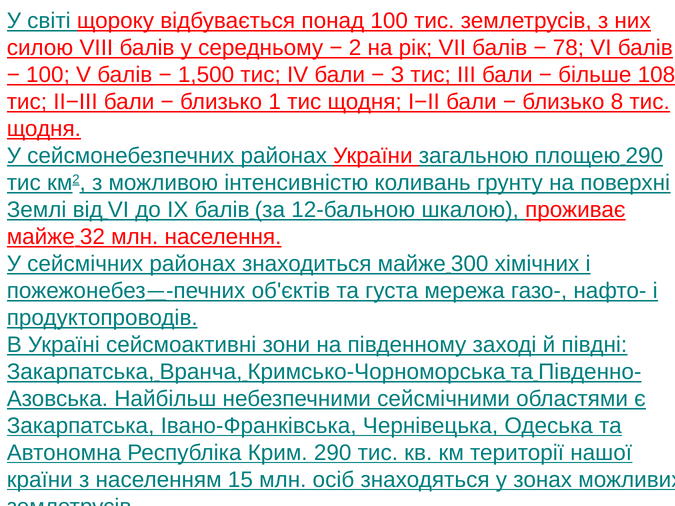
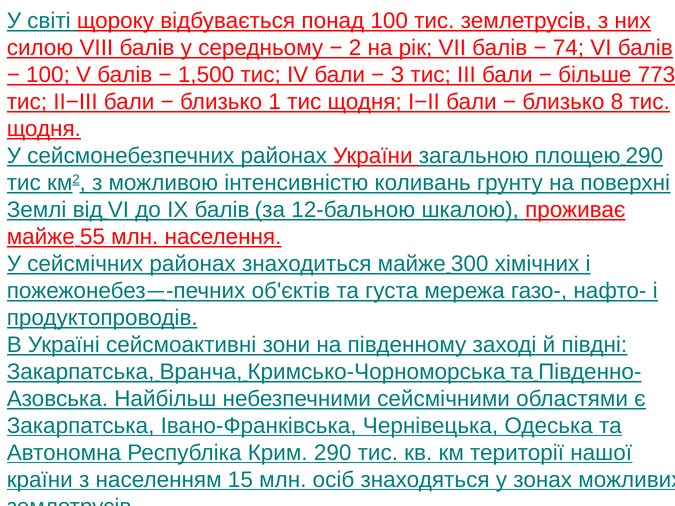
78: 78 -> 74 (568, 48)
108: 108 -> 773 (656, 75)
32: 32 -> 55 (92, 237)
